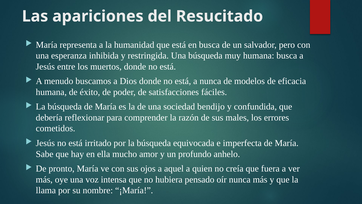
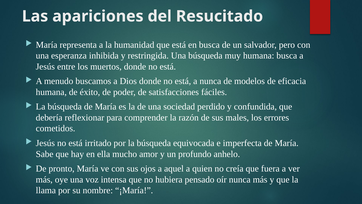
bendijo: bendijo -> perdido (211, 107)
